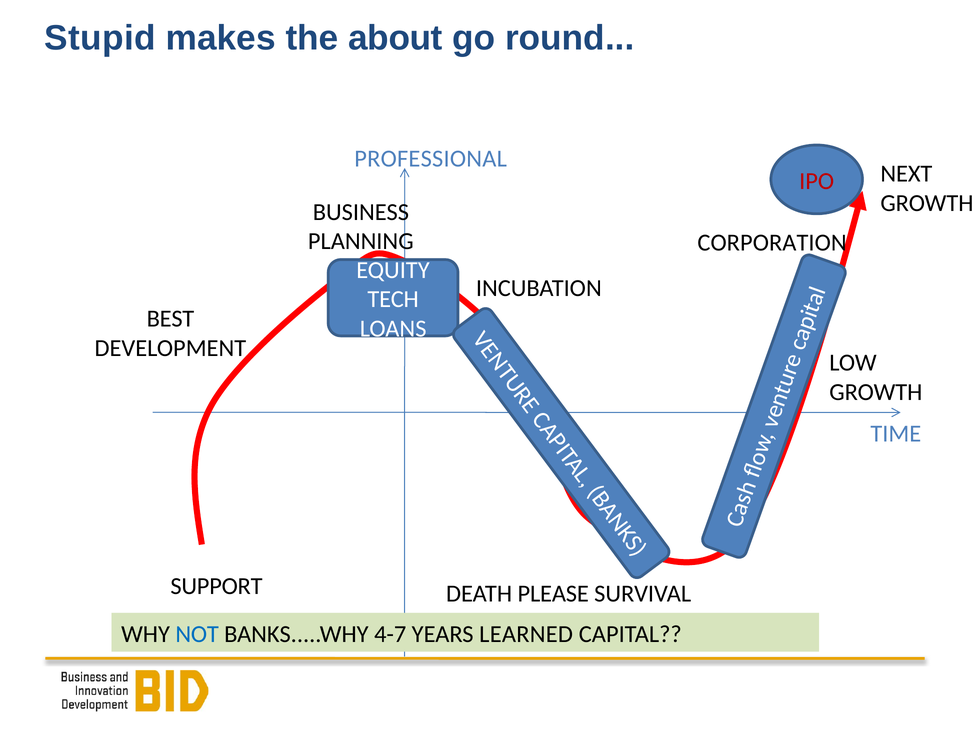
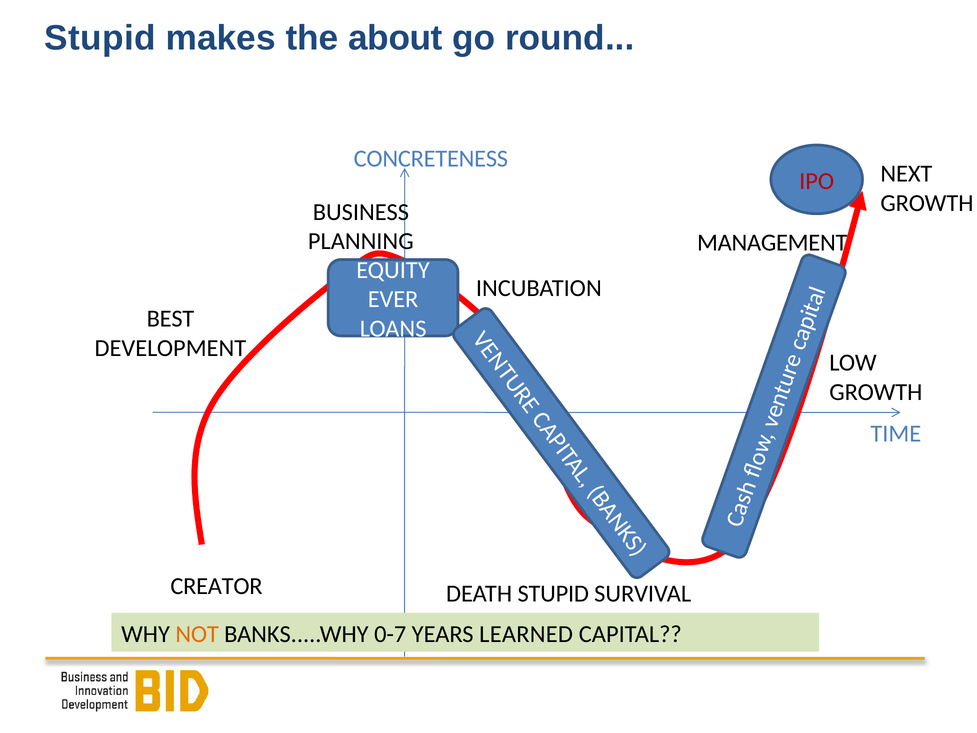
PROFESSIONAL: PROFESSIONAL -> CONCRETENESS (431, 159)
CORPORATION: CORPORATION -> MANAGEMENT (772, 242)
TECH: TECH -> EVER (393, 299)
SUPPORT: SUPPORT -> CREATOR (216, 586)
DEATH PLEASE: PLEASE -> STUPID (553, 594)
NOT colour: blue -> orange (197, 634)
4-7: 4-7 -> 0-7 (390, 634)
